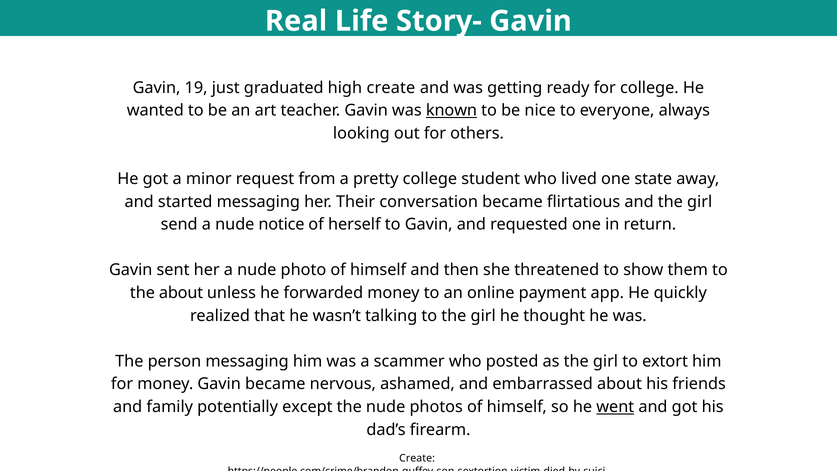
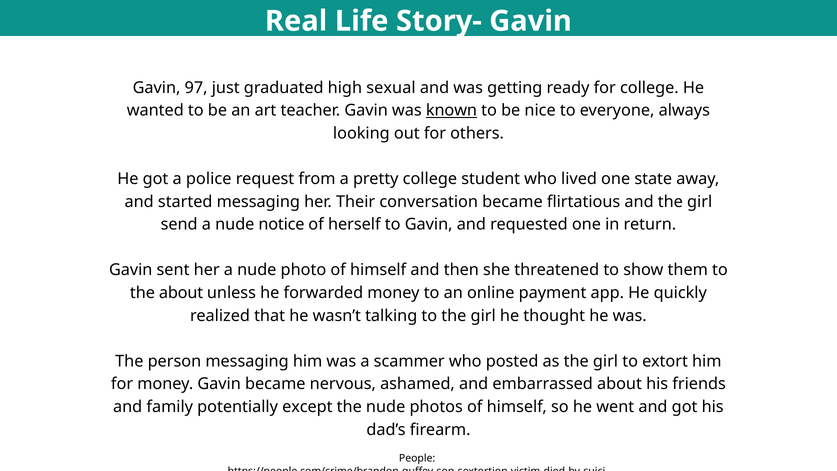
19: 19 -> 97 (196, 88)
high create: create -> sexual (391, 88)
minor: minor -> police (209, 179)
went underline: present -> none (615, 407)
Create: Create -> People (417, 458)
